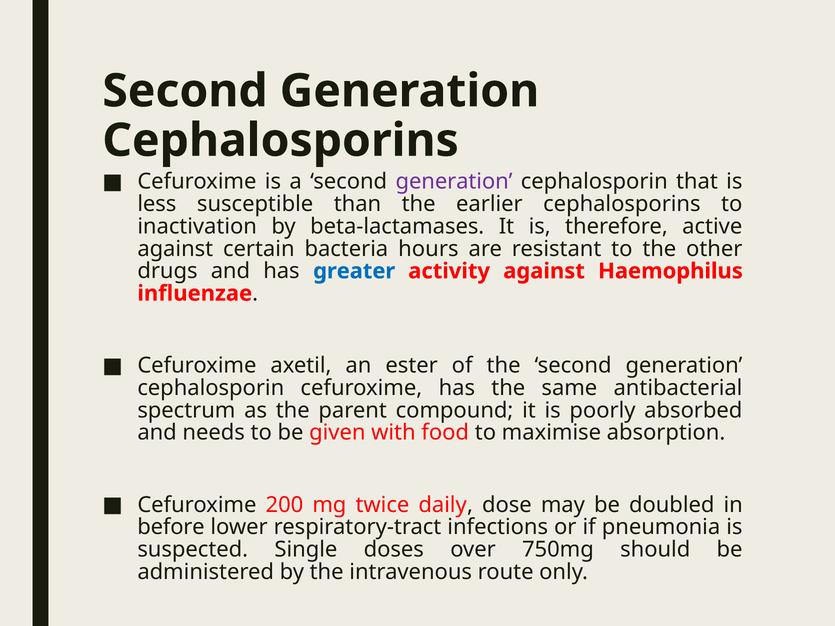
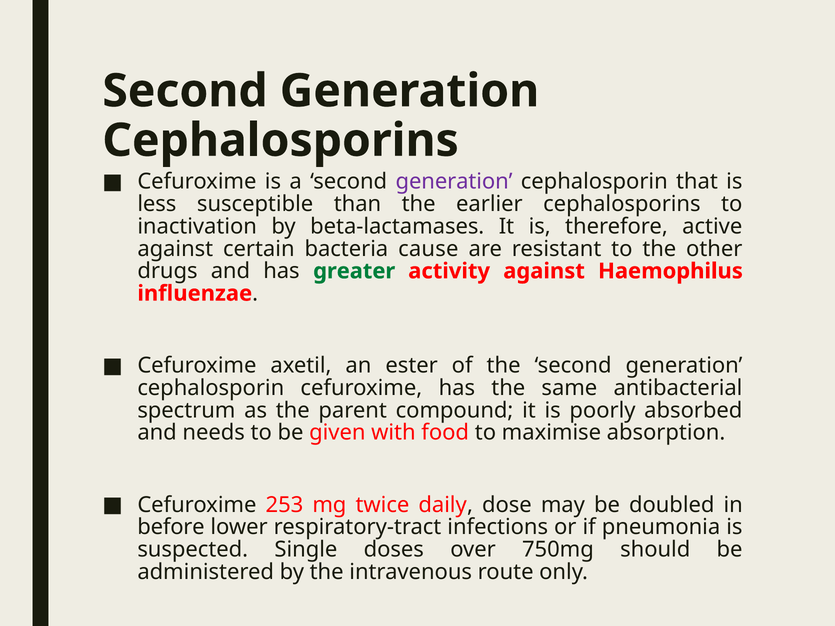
hours: hours -> cause (428, 249)
greater colour: blue -> green (354, 271)
200: 200 -> 253 (284, 505)
